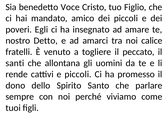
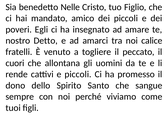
Voce: Voce -> Nelle (70, 7)
santi: santi -> cuori (15, 63)
parlare: parlare -> sangue (149, 85)
